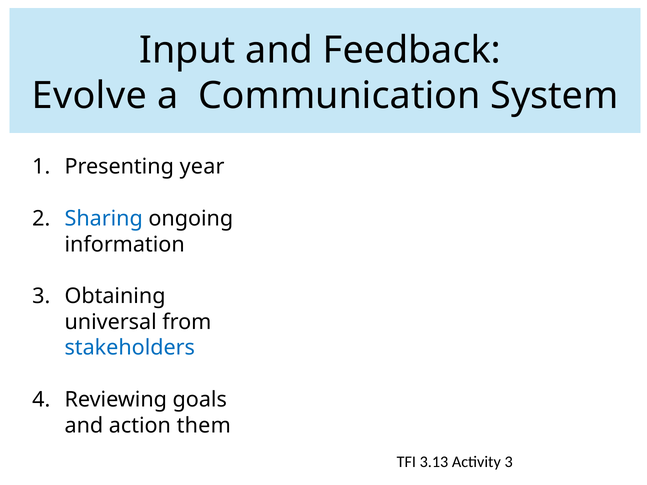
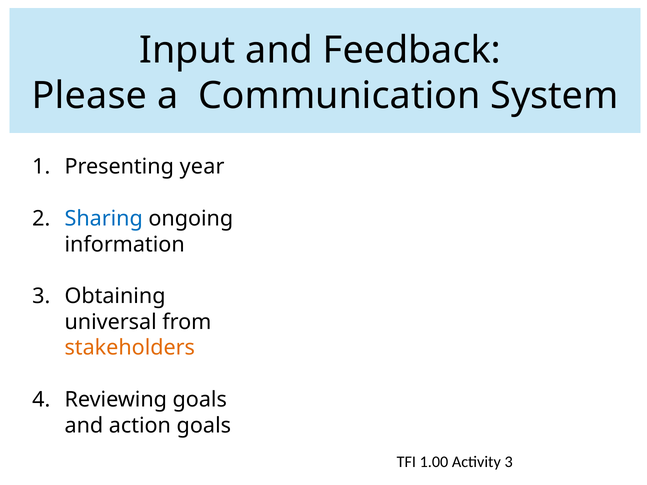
Evolve: Evolve -> Please (89, 96)
stakeholders colour: blue -> orange (130, 348)
action them: them -> goals (204, 426)
3.13: 3.13 -> 1.00 (434, 462)
